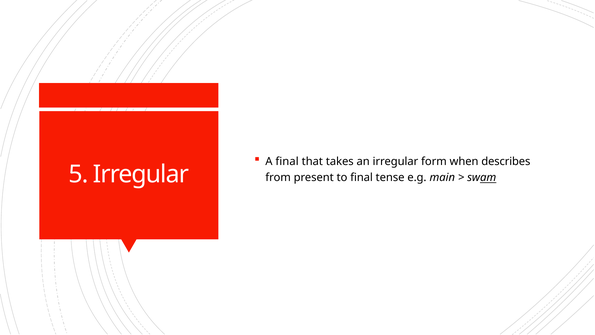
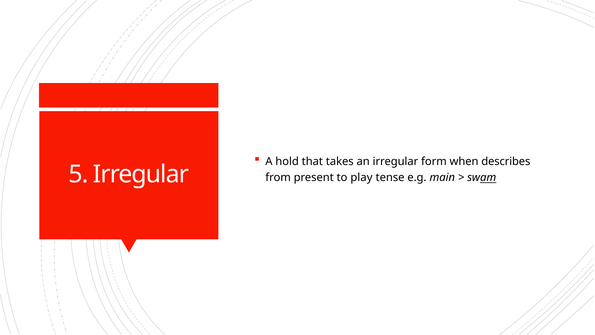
A final: final -> hold (287, 161)
to final: final -> play (361, 177)
